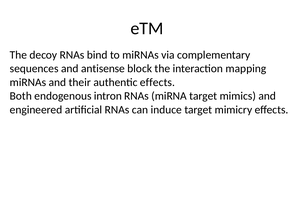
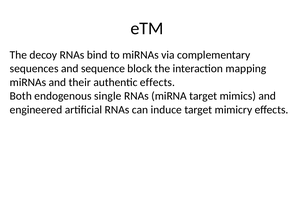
antisense: antisense -> sequence (103, 69)
intron: intron -> single (108, 96)
